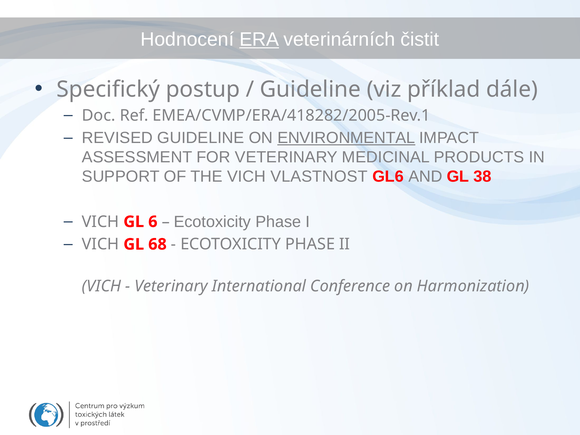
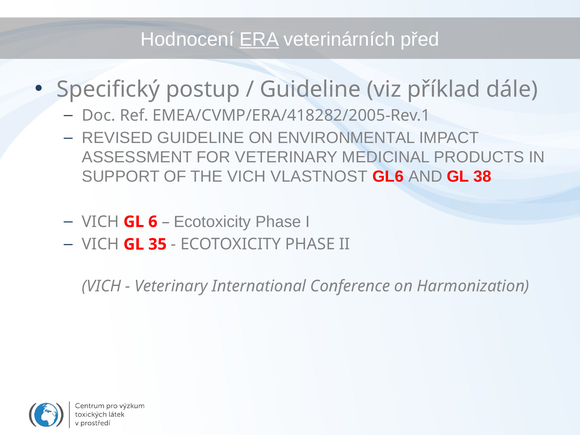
čistit: čistit -> před (420, 40)
ENVIRONMENTAL underline: present -> none (346, 138)
68: 68 -> 35 (157, 244)
